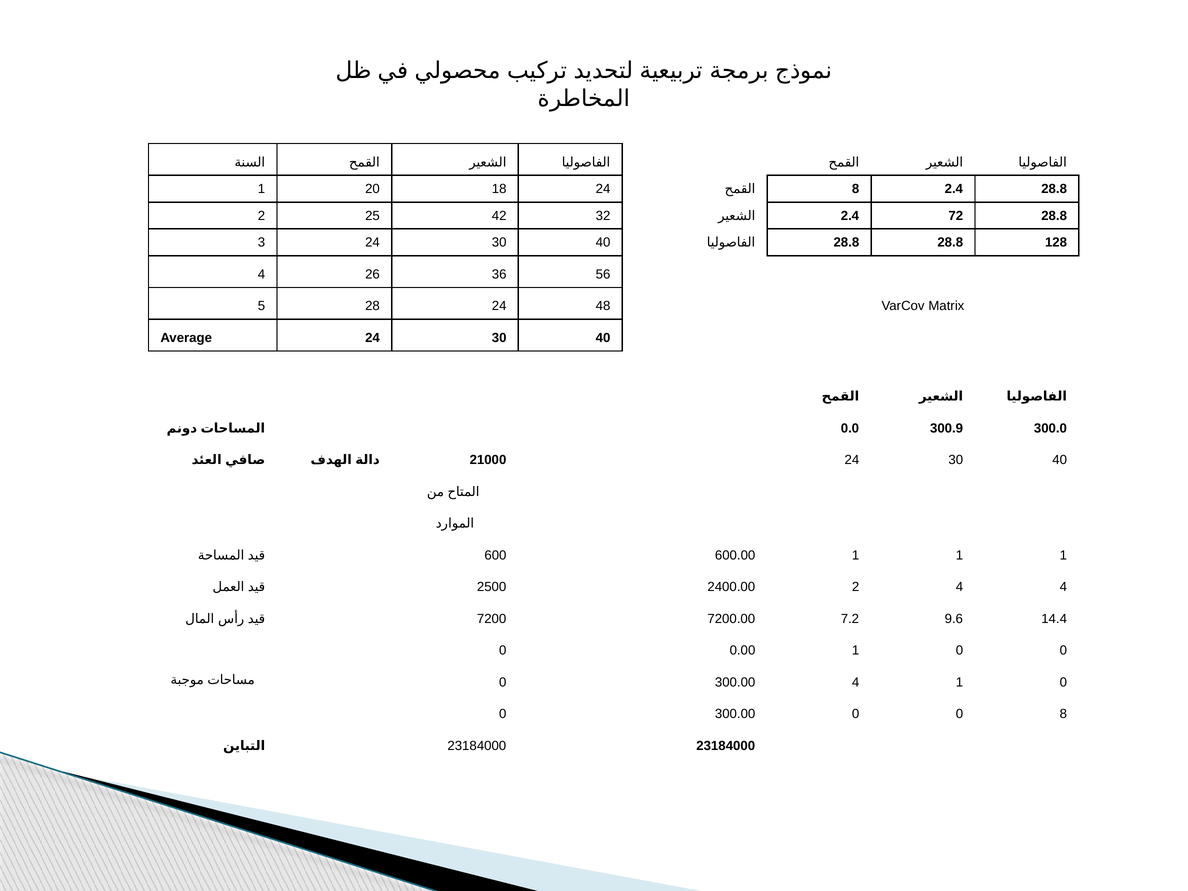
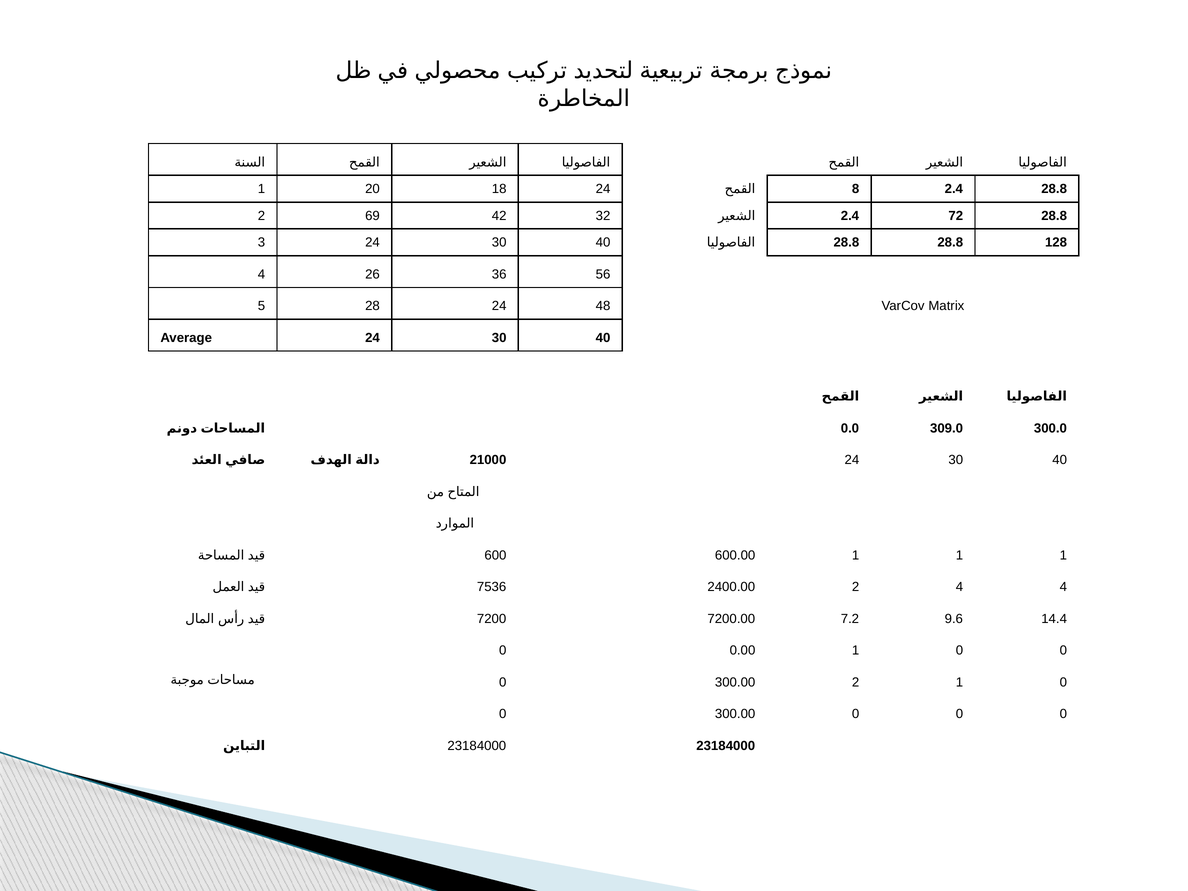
25: 25 -> 69 (372, 216)
300.9: 300.9 -> 309.0 (947, 428)
2500: 2500 -> 7536 (492, 587)
300.00 4: 4 -> 2 (856, 682)
300.00 0 0 8: 8 -> 0 (1063, 714)
